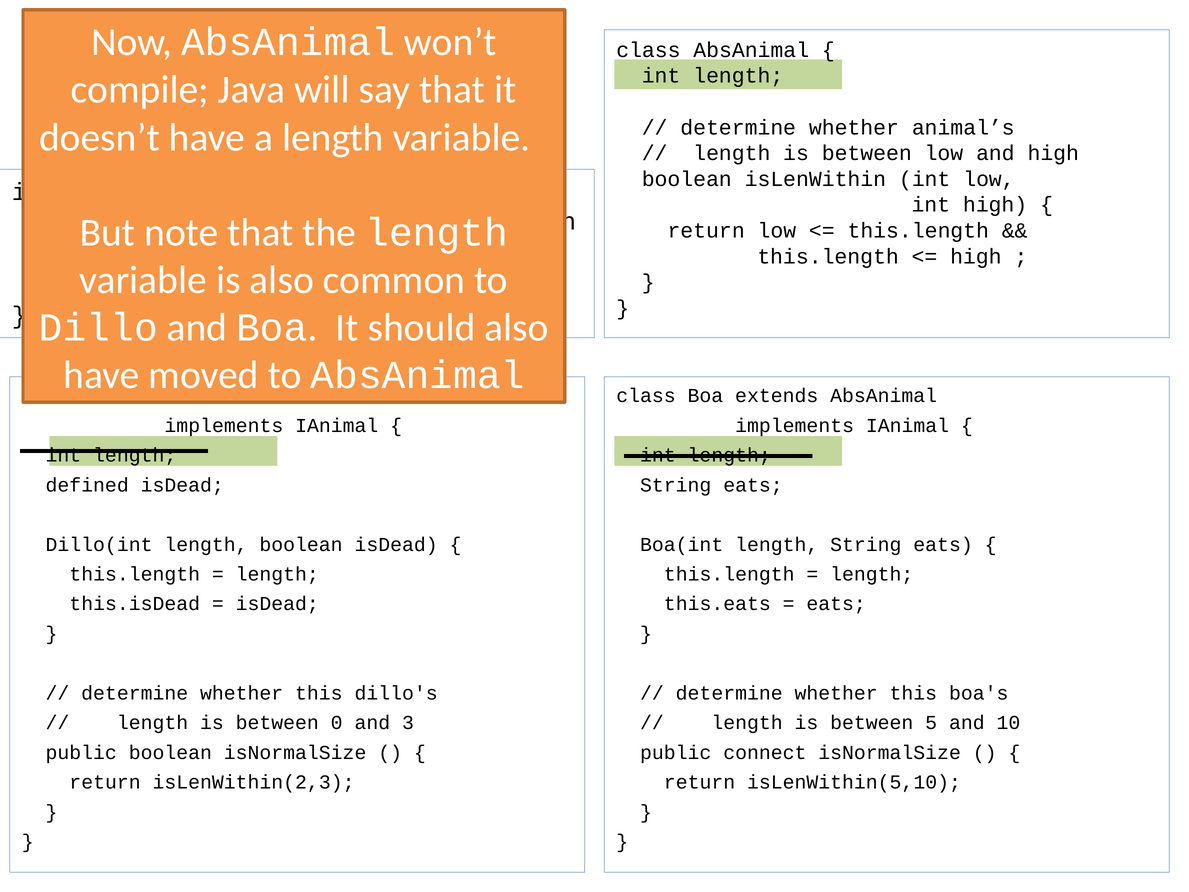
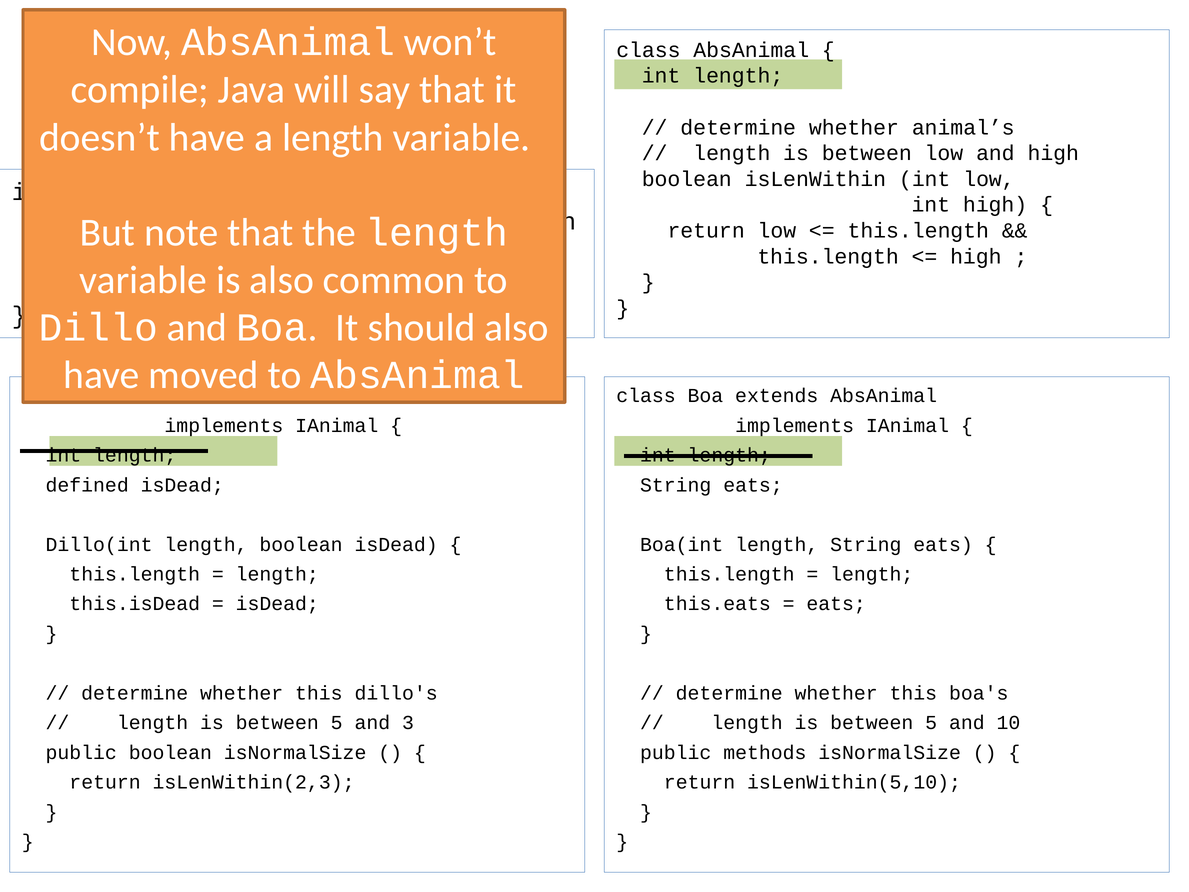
0: 0 -> 5 (337, 723)
connect: connect -> methods (765, 752)
